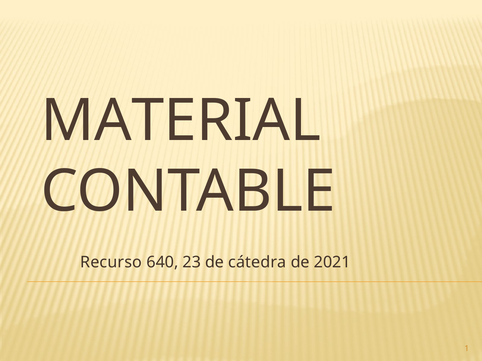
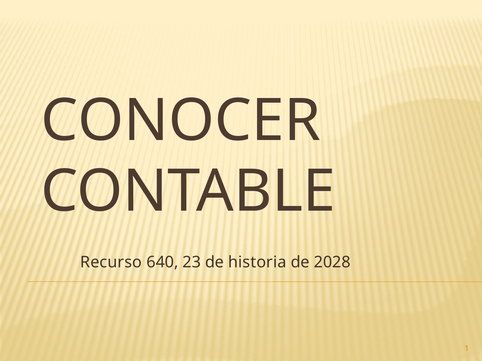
MATERIAL: MATERIAL -> CONOCER (181, 121)
cátedra: cátedra -> historia (257, 262)
2021: 2021 -> 2028 (332, 262)
